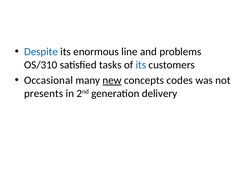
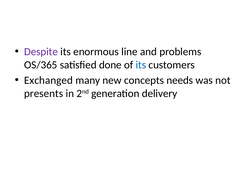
Despite colour: blue -> purple (41, 52)
OS/310: OS/310 -> OS/365 (41, 65)
tasks: tasks -> done (110, 65)
Occasional: Occasional -> Exchanged (49, 80)
new underline: present -> none (112, 80)
codes: codes -> needs (180, 80)
